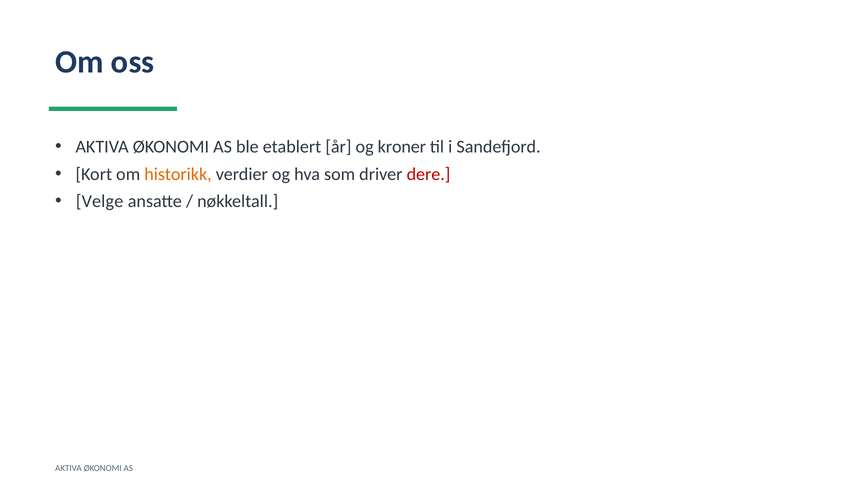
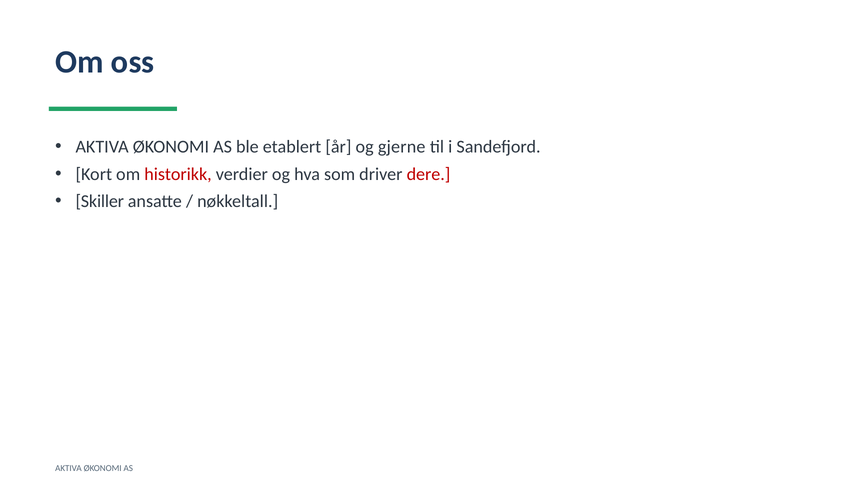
kroner: kroner -> gjerne (402, 147)
historikk colour: orange -> red (178, 174)
Velge: Velge -> Skiller (100, 201)
